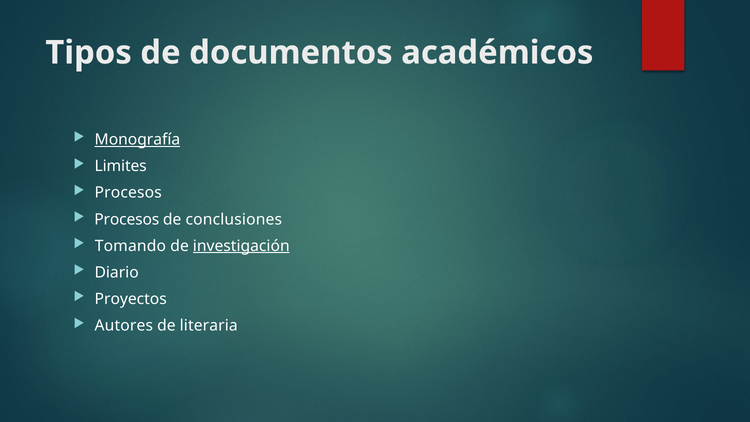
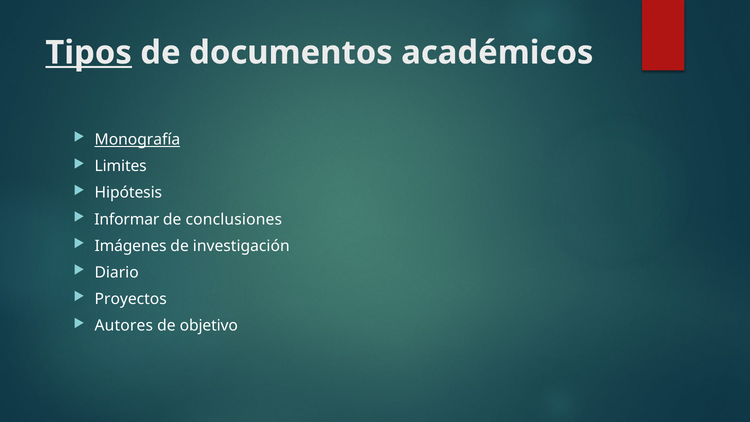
Tipos underline: none -> present (89, 53)
Procesos: Procesos -> Hipótesis (128, 193)
Procesos: Procesos -> Informar (127, 219)
Tomando: Tomando -> Imágenes (131, 246)
investigación underline: present -> none (241, 246)
literaria: literaria -> objetivo (209, 326)
